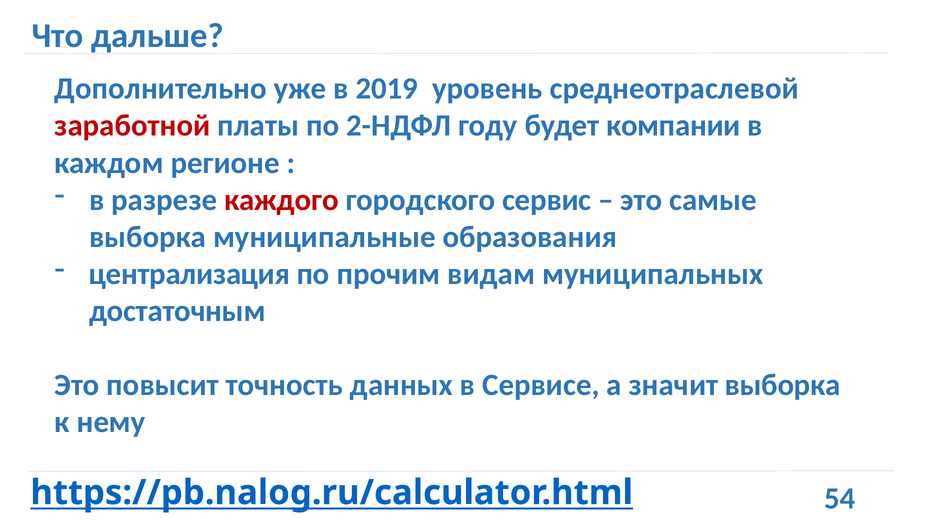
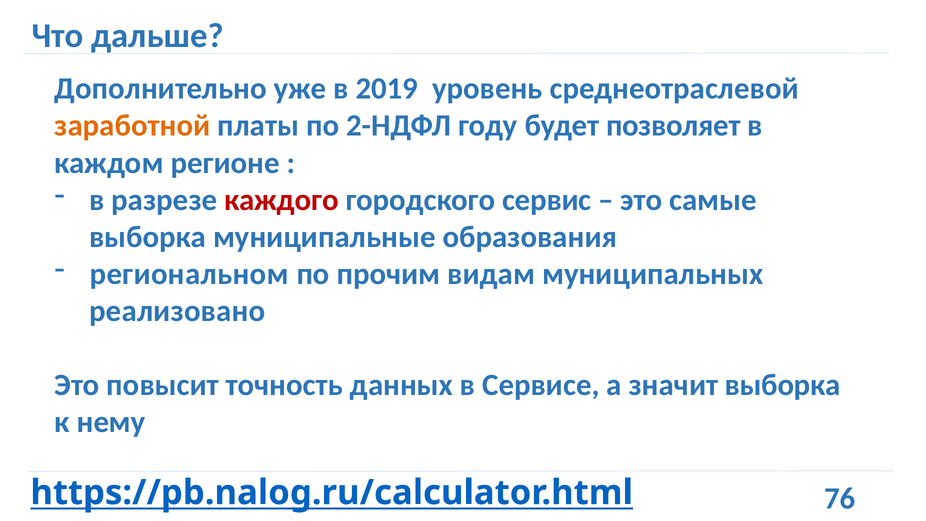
заработной colour: red -> orange (132, 126)
компании: компании -> позволяет (673, 126)
централизация: централизация -> региональном (189, 274)
достаточным: достаточным -> реализовано (177, 311)
54: 54 -> 76 (840, 498)
